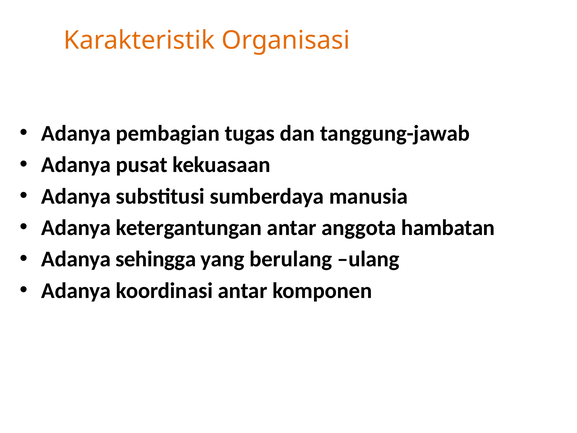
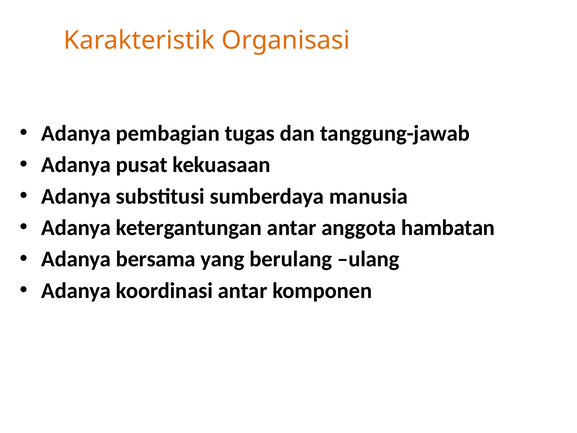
sehingga: sehingga -> bersama (156, 259)
